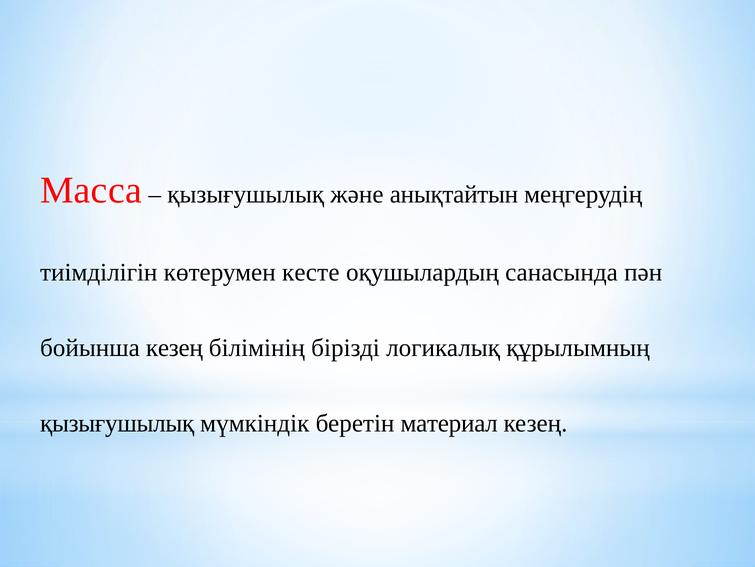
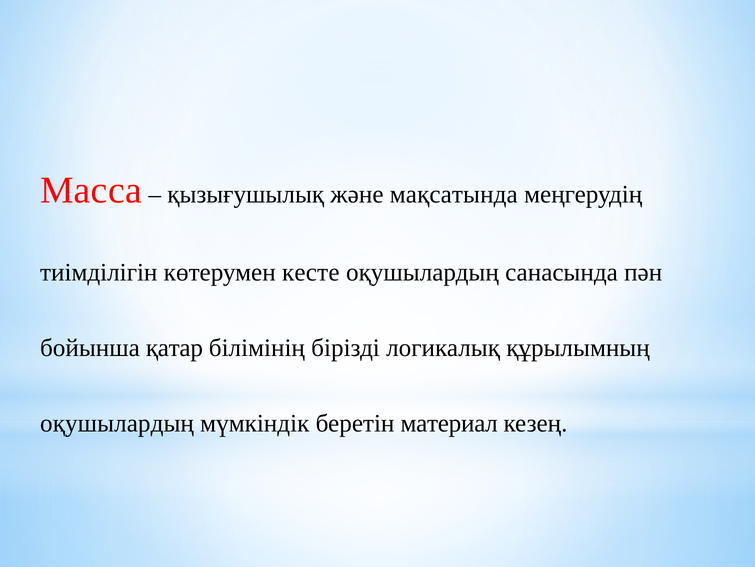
анықтайтын: анықтайтын -> мақсатында (454, 194)
бойынша кезең: кезең -> қатар (174, 347)
қызығушылық: қызығушылық -> оқушылардың (117, 423)
